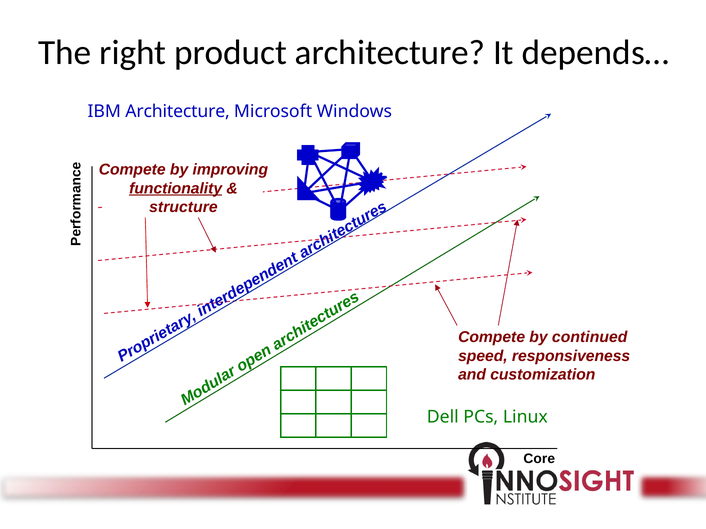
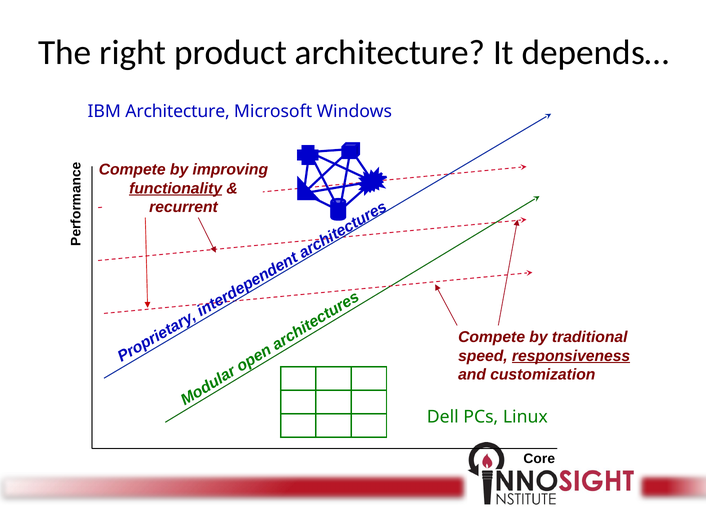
structure: structure -> recurrent (183, 207)
continued: continued -> traditional (590, 337)
responsiveness underline: none -> present (571, 356)
